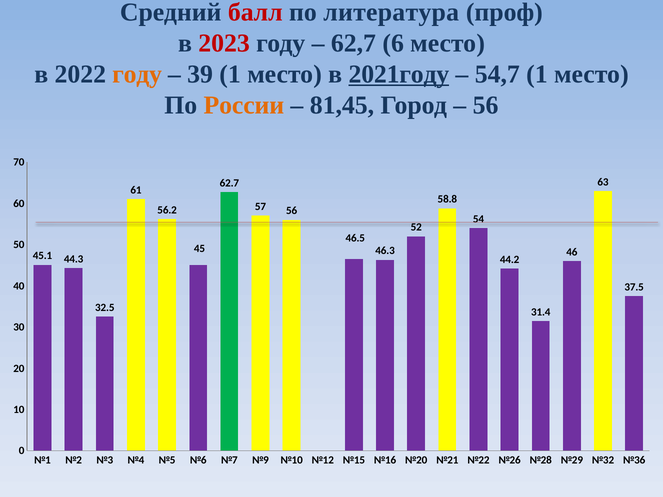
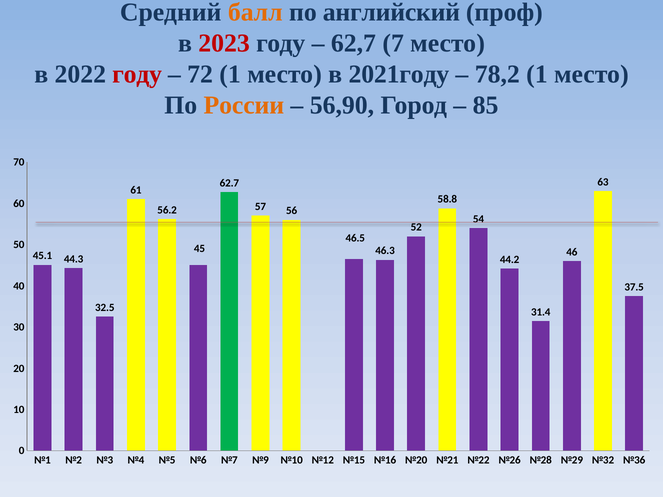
балл colour: red -> orange (255, 12)
литература: литература -> английский (391, 12)
6: 6 -> 7 (393, 43)
году colour: orange -> red (137, 74)
39: 39 -> 72 (200, 74)
2021году underline: present -> none (399, 74)
54,7: 54,7 -> 78,2 (497, 74)
81,45: 81,45 -> 56,90 (342, 105)
56: 56 -> 85 (486, 105)
